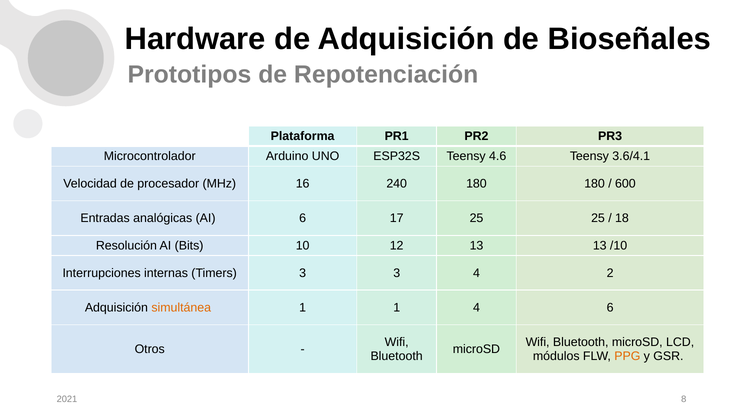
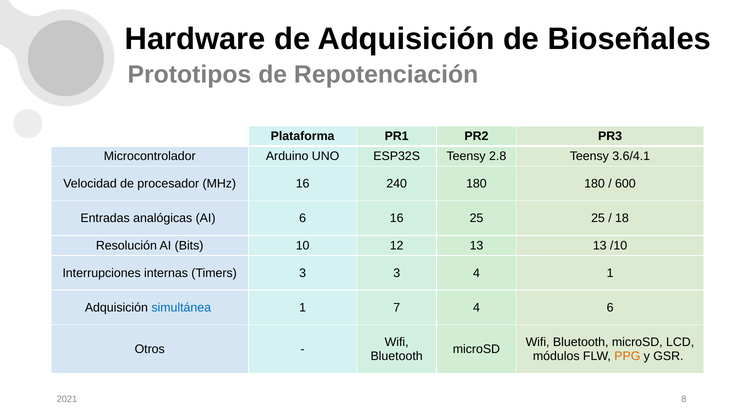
4.6: 4.6 -> 2.8 (498, 156)
6 17: 17 -> 16 (397, 218)
4 2: 2 -> 1 (610, 273)
simultánea colour: orange -> blue (181, 308)
1 1: 1 -> 7 (397, 308)
